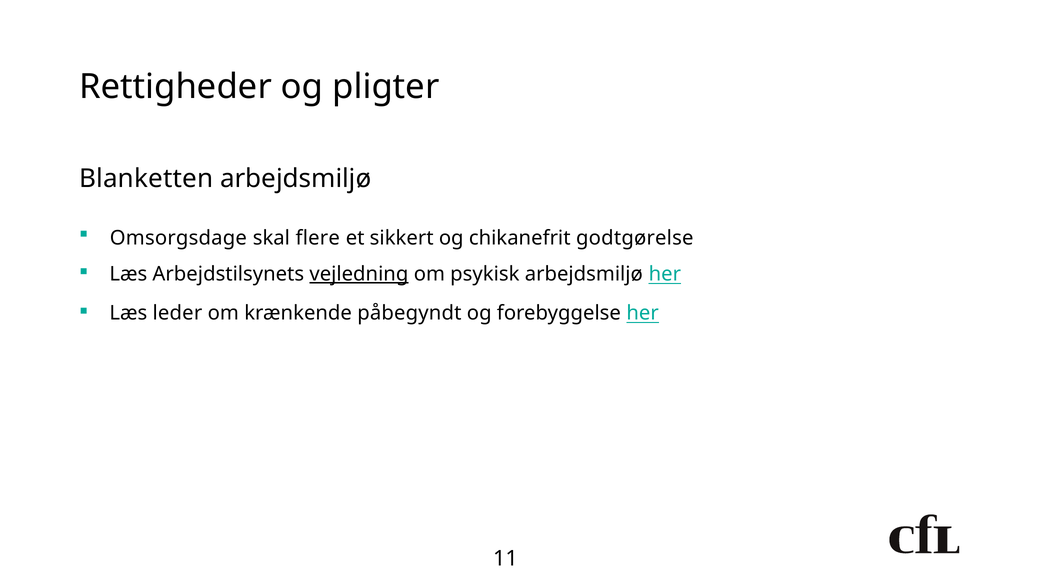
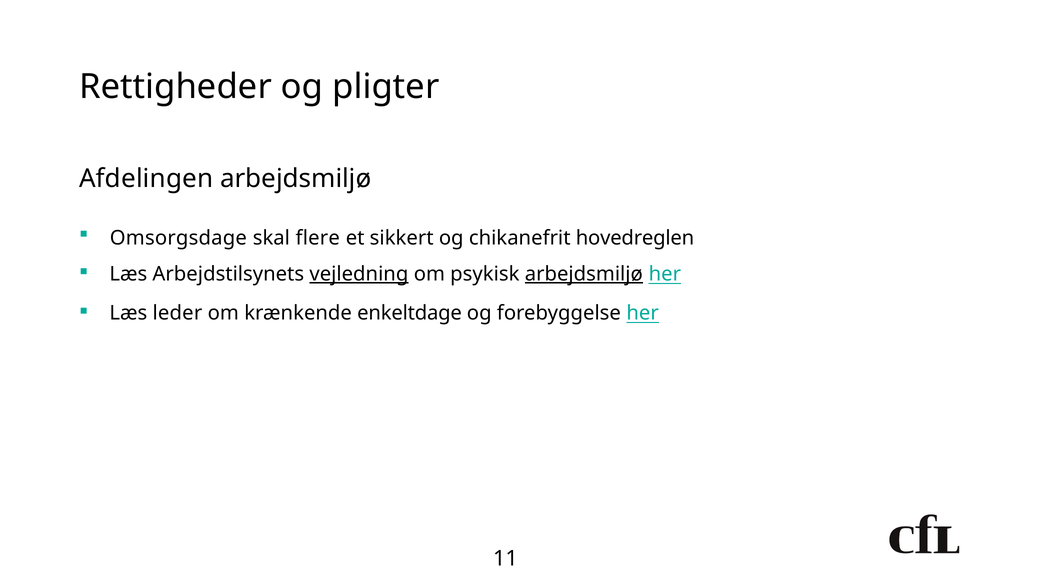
Blanketten: Blanketten -> Afdelingen (146, 179)
godtgørelse: godtgørelse -> hovedreglen (635, 238)
arbejdsmiljø underline: none -> present (584, 274)
påbegyndt: påbegyndt -> enkeltdage (410, 313)
